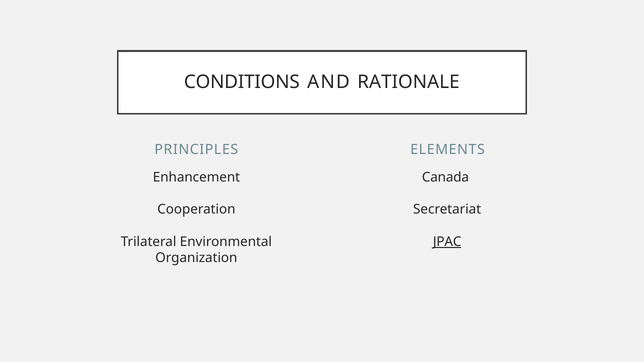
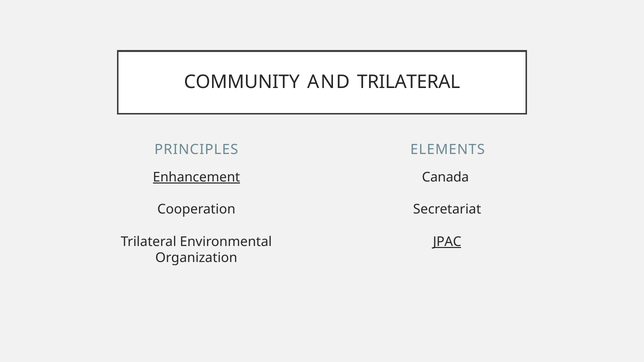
CONDITIONS: CONDITIONS -> COMMUNITY (242, 82)
AND RATIONALE: RATIONALE -> TRILATERAL (409, 82)
Enhancement underline: none -> present (196, 177)
